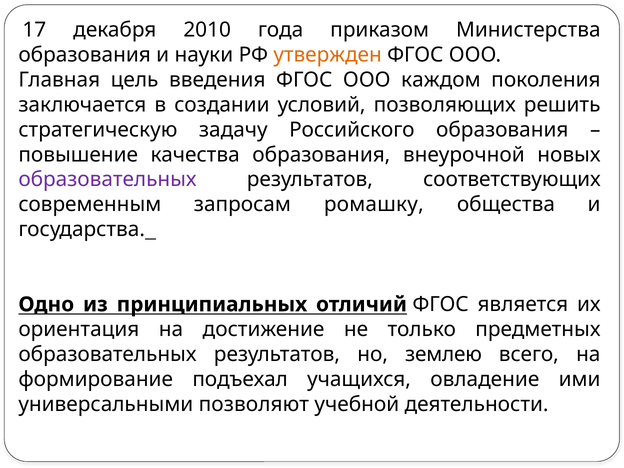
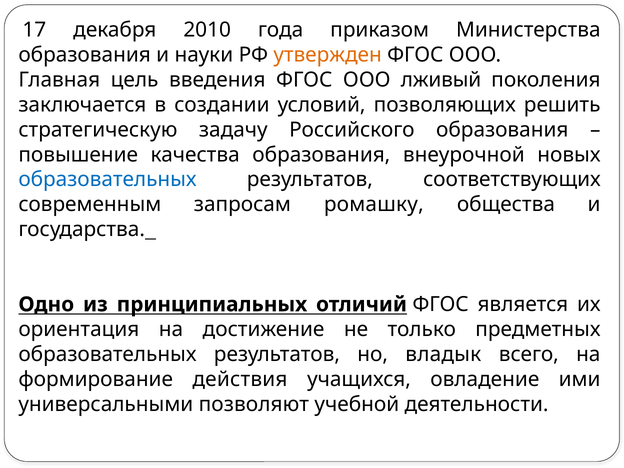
каждом: каждом -> лживый (441, 80)
образовательных colour: purple -> blue (107, 180)
землею: землею -> владык (443, 354)
подъехал: подъехал -> действия (240, 379)
